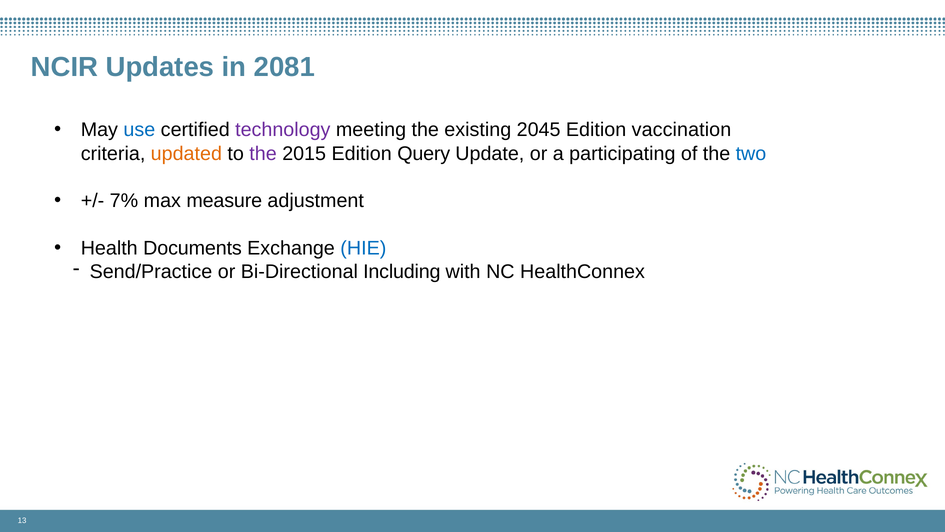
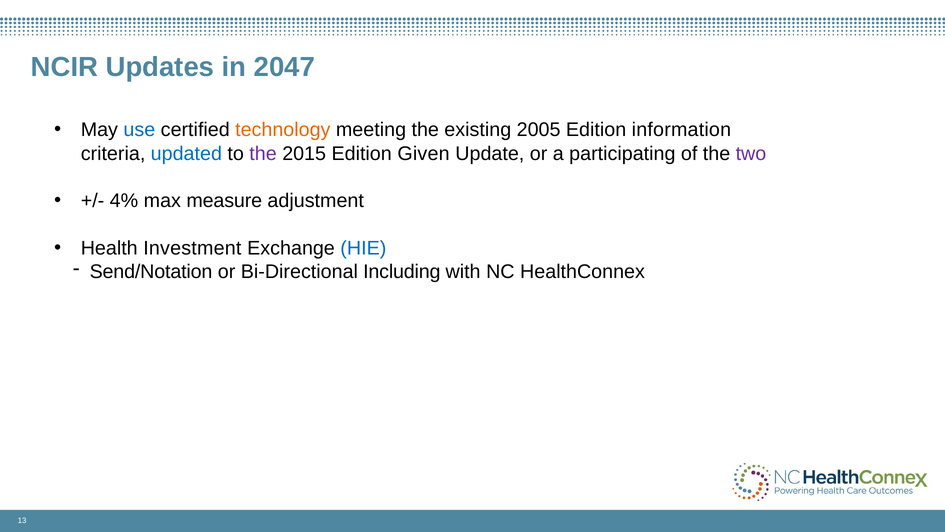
2081: 2081 -> 2047 (284, 67)
technology colour: purple -> orange (283, 130)
2045: 2045 -> 2005 (539, 130)
vaccination: vaccination -> information (681, 130)
updated colour: orange -> blue (186, 153)
Query: Query -> Given (423, 153)
two colour: blue -> purple (751, 153)
7%: 7% -> 4% (124, 201)
Documents: Documents -> Investment (192, 248)
Send/Practice: Send/Practice -> Send/Notation (151, 272)
